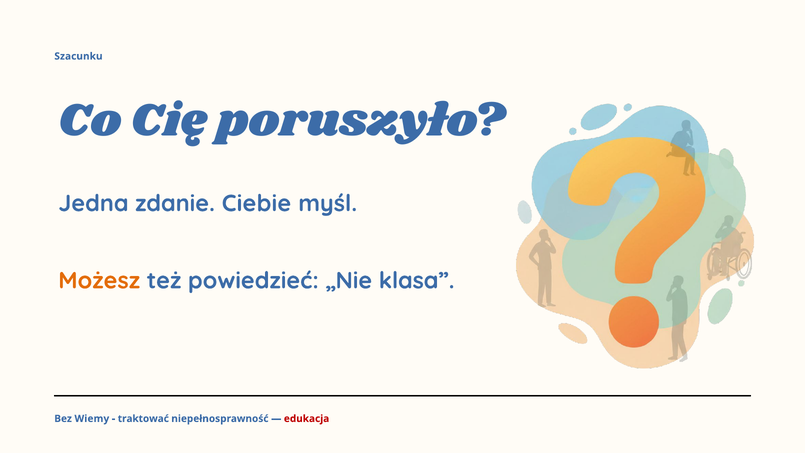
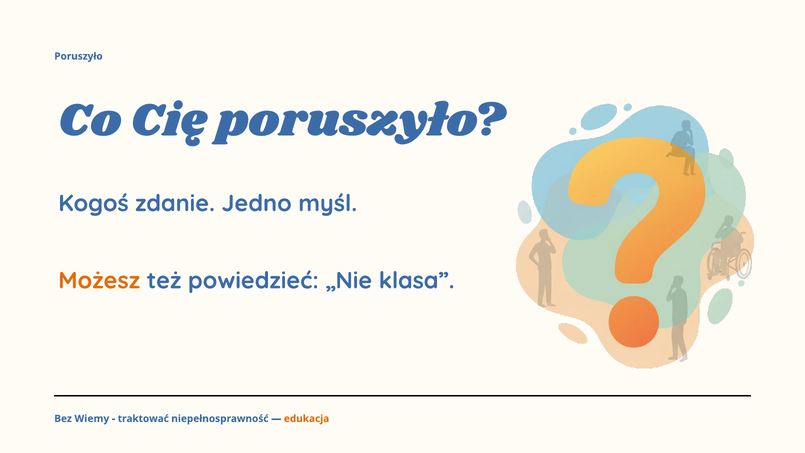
Szacunku: Szacunku -> Poruszyło (78, 56)
Jedna: Jedna -> Kogoś (94, 203)
Ciebie: Ciebie -> Jedno (257, 203)
edukacja colour: red -> orange (307, 418)
